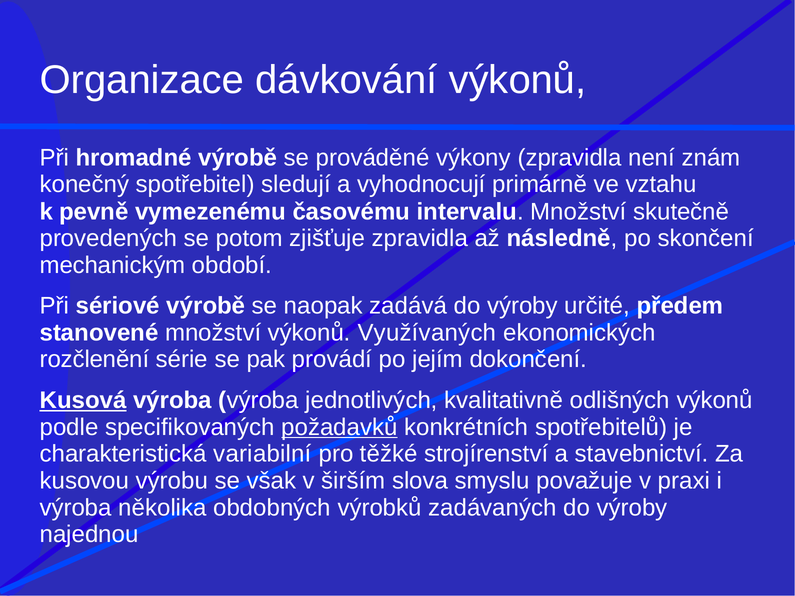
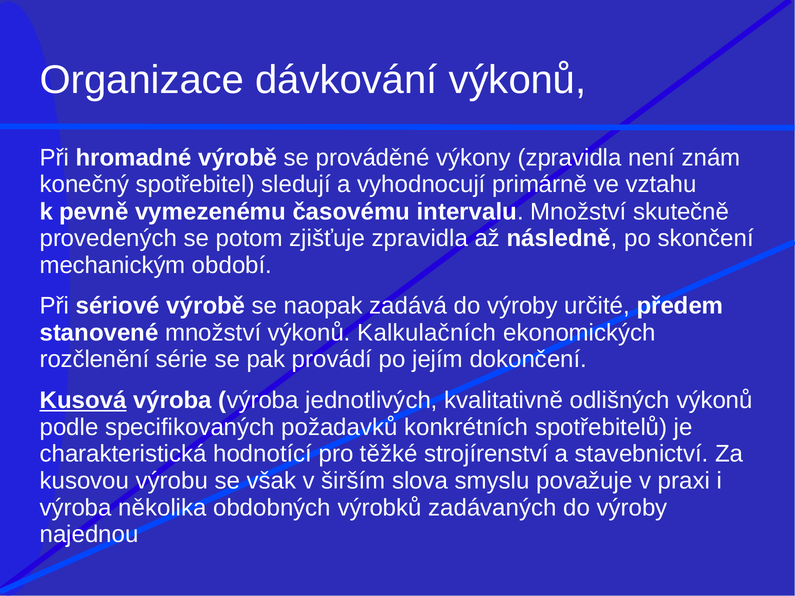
Využívaných: Využívaných -> Kalkulačních (427, 333)
požadavků underline: present -> none (339, 427)
variabilní: variabilní -> hodnotící (263, 454)
